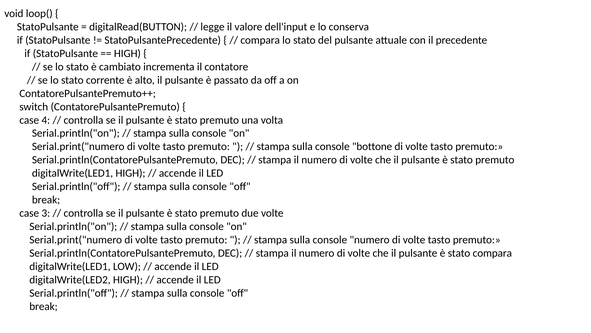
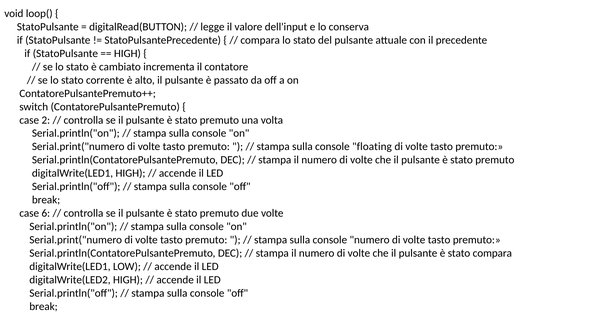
4: 4 -> 2 (46, 120)
bottone: bottone -> floating (372, 146)
3: 3 -> 6 (46, 213)
